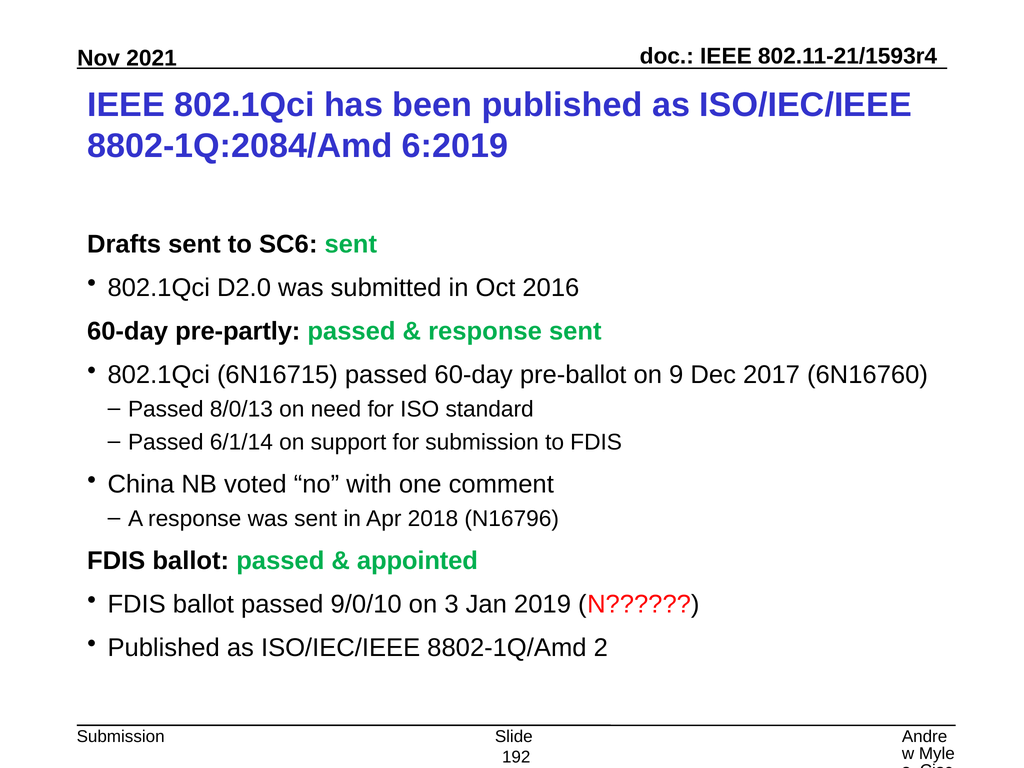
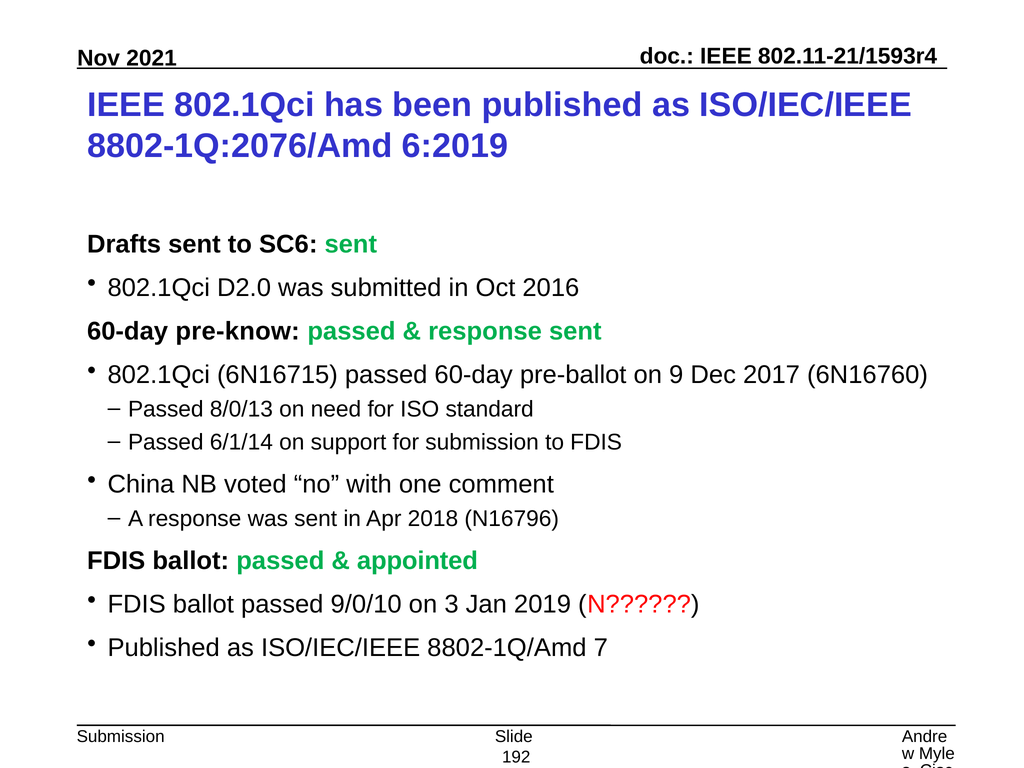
8802-1Q:2084/Amd: 8802-1Q:2084/Amd -> 8802-1Q:2076/Amd (240, 146)
pre-partly: pre-partly -> pre-know (238, 331)
2: 2 -> 7 (601, 648)
